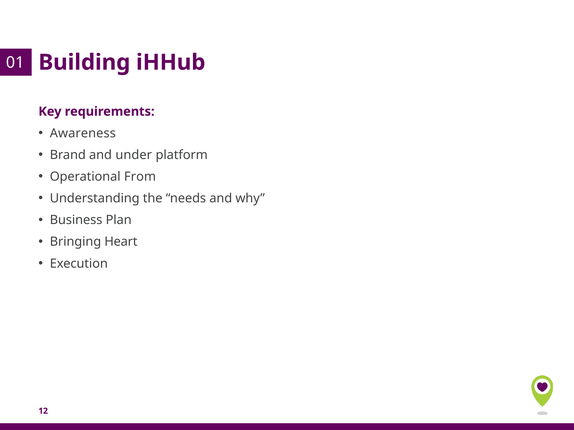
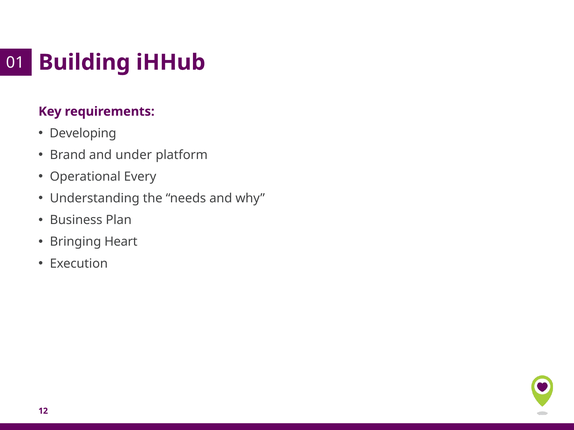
Awareness: Awareness -> Developing (83, 133)
From: From -> Every (140, 177)
